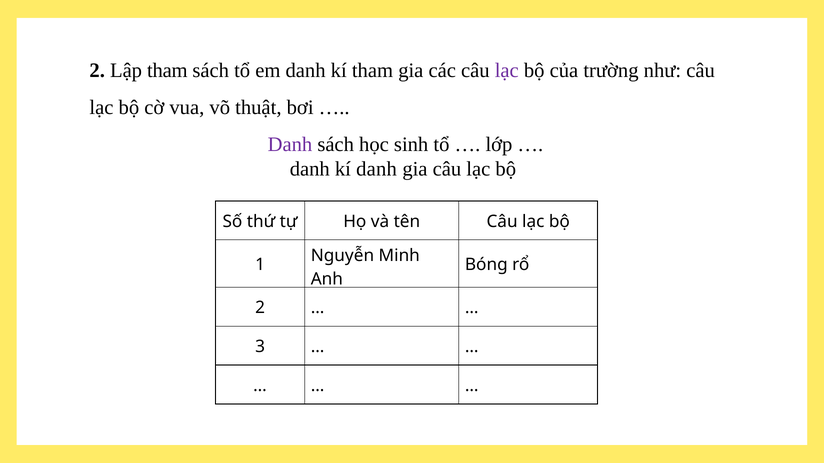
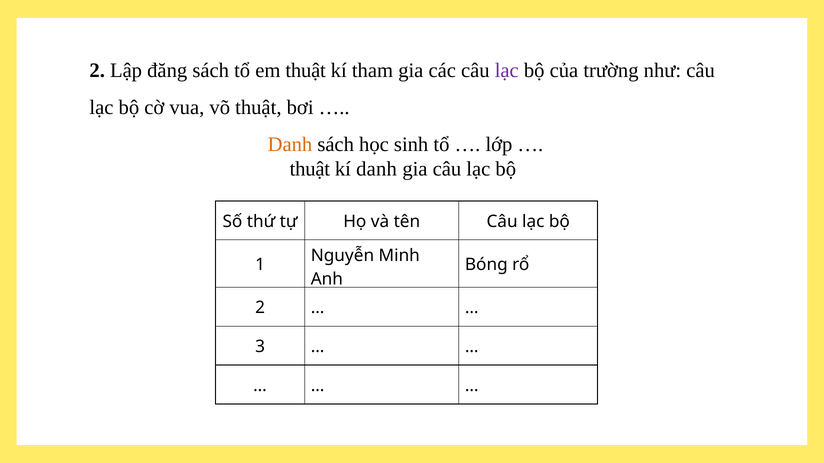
Lập tham: tham -> đăng (167, 70)
em danh: danh -> thuật (306, 70)
Danh colour: purple -> orange (290, 145)
danh: danh -> thuật (310, 169)
